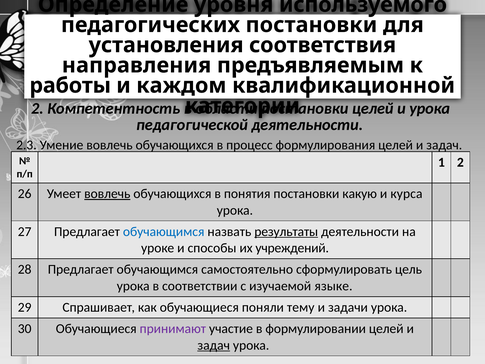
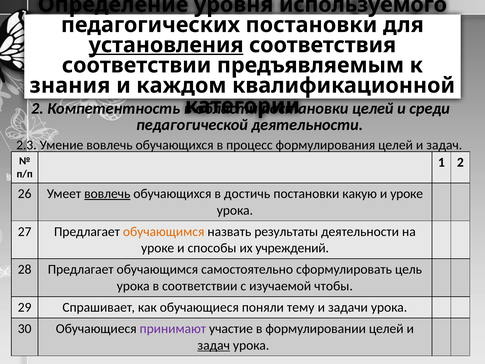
установления underline: none -> present (166, 45)
направления: направления -> соответствии (137, 65)
работы: работы -> знания (70, 85)
и урока: урока -> среди (430, 109)
понятия: понятия -> достичь (247, 194)
и курса: курса -> уроке (407, 194)
обучающимся colour: blue -> orange (164, 231)
результаты underline: present -> none (286, 231)
языке: языке -> чтобы (334, 286)
